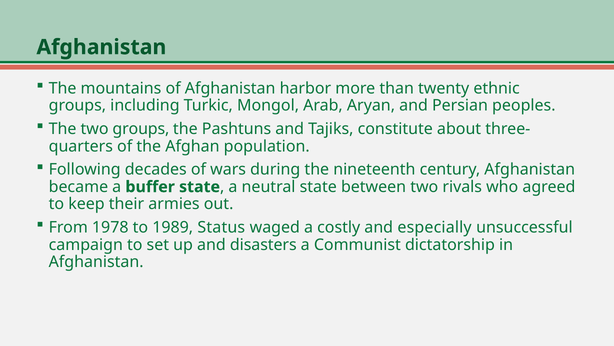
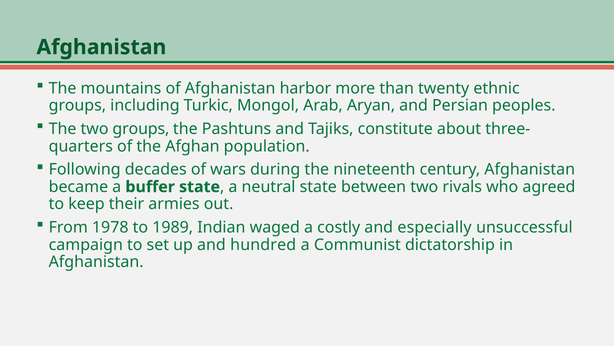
Status: Status -> Indian (221, 227)
disasters: disasters -> hundred (263, 244)
